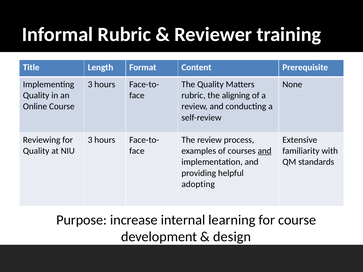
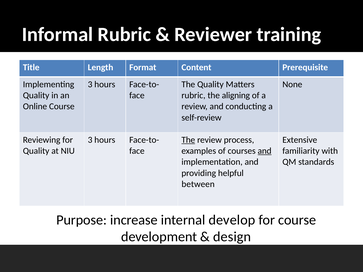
The underline: none -> present (188, 140)
adopting: adopting -> between (198, 184)
learning: learning -> develop (232, 220)
